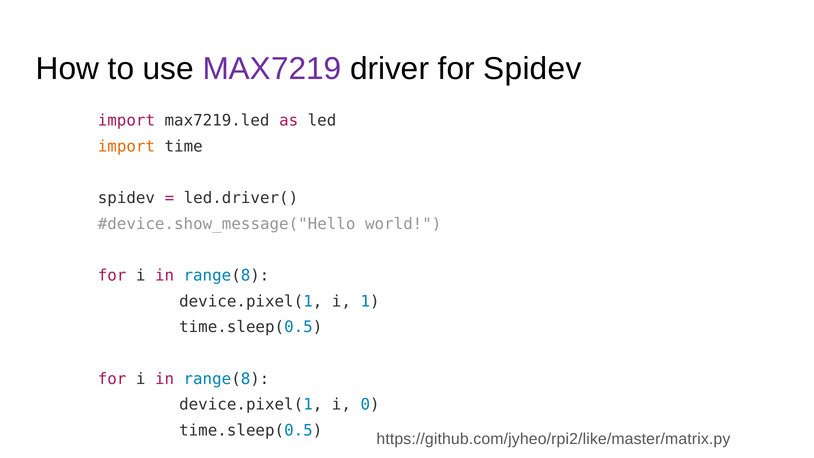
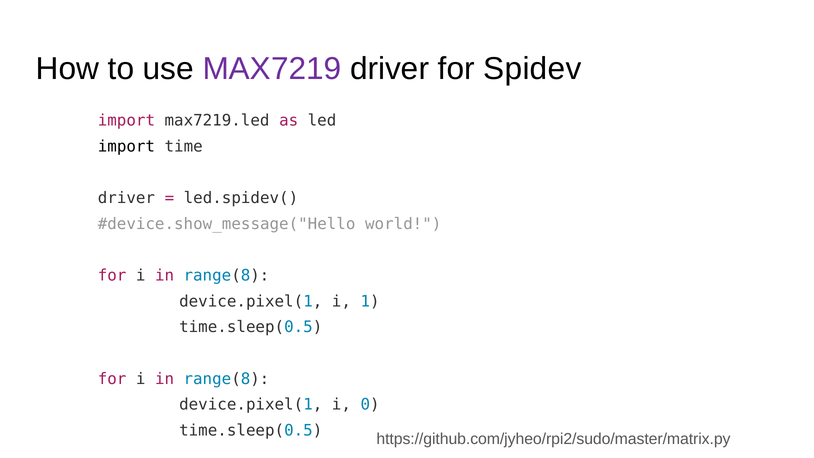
import colour: orange -> black (126, 146)
spidev: spidev -> driver (126, 198)
led.driver(: led.driver( -> led.spidev( (241, 198)
https://github.com/jyheo/rpi2/like/master/matrix.py: https://github.com/jyheo/rpi2/like/master/matrix.py -> https://github.com/jyheo/rpi2/sudo/master/matrix.py (553, 439)
